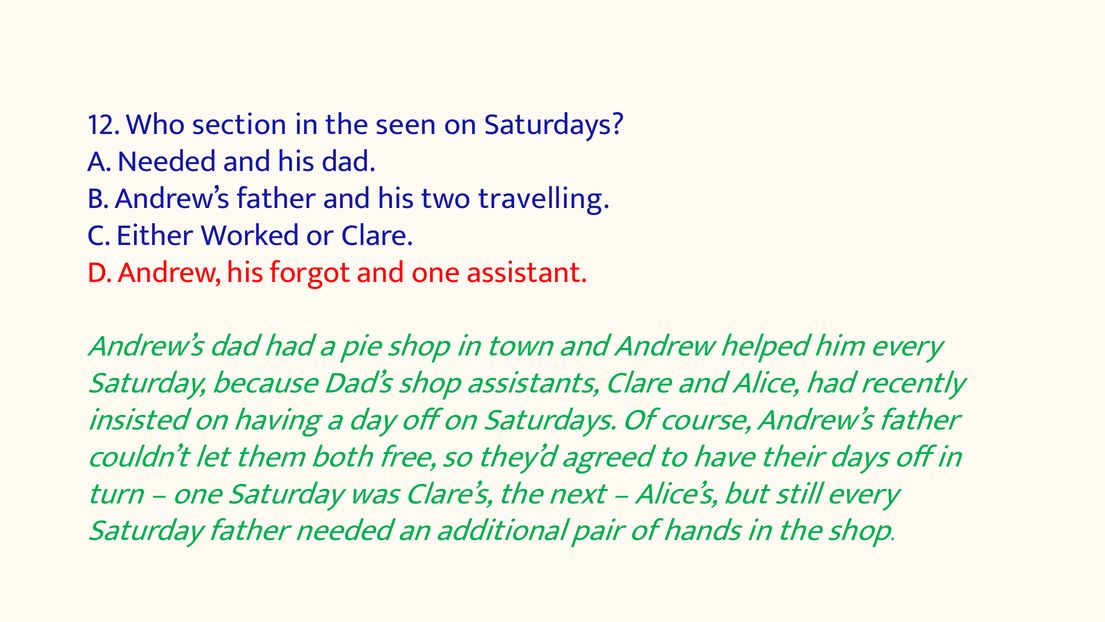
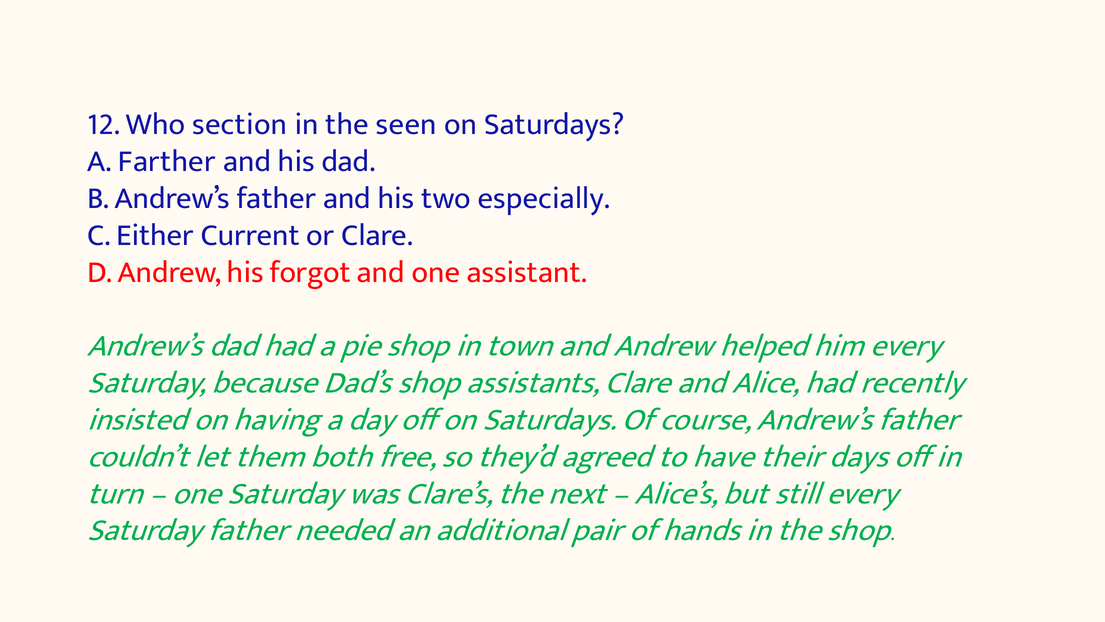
A Needed: Needed -> Farther (167, 161)
travelling: travelling -> especially (544, 198)
Worked: Worked -> Current (250, 235)
